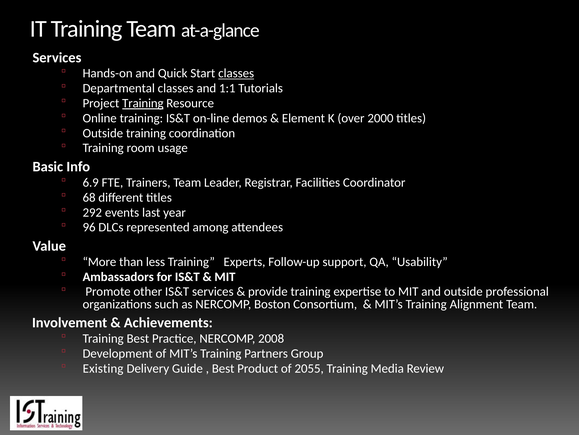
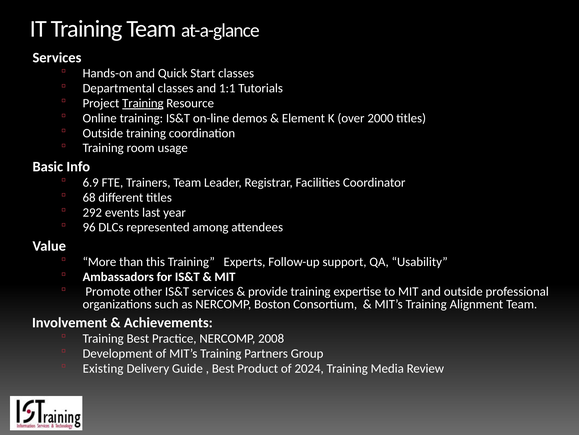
classes underline: present -> none (236, 73)
less: less -> this (155, 261)
2055: 2055 -> 2024 (309, 368)
